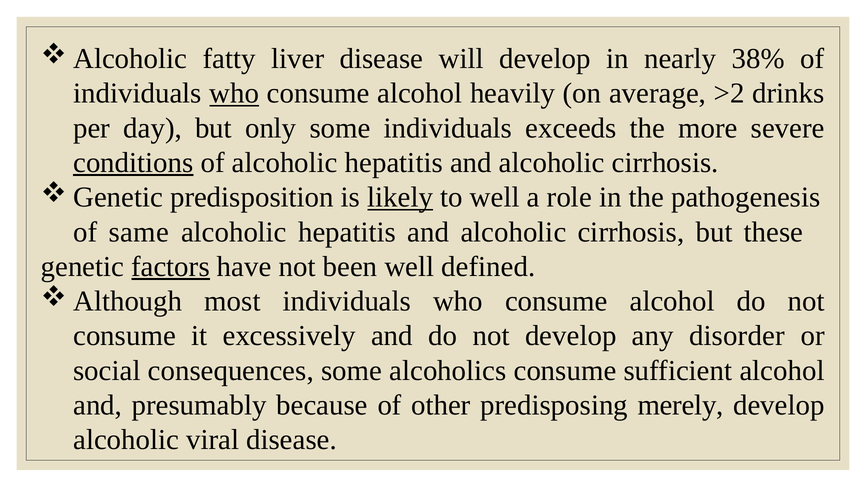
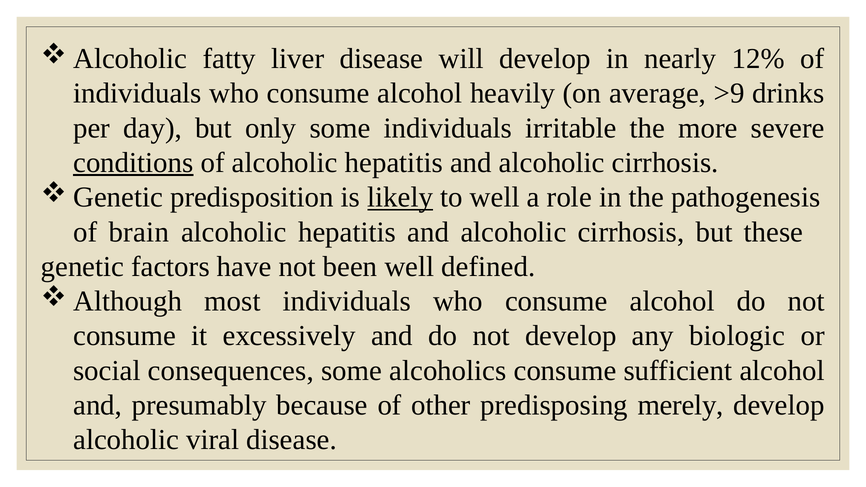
38%: 38% -> 12% (758, 59)
who underline: present -> none (234, 93)
>2: >2 -> >9 (729, 93)
exceeds: exceeds -> irritable (571, 128)
same: same -> brain (139, 232)
factors underline: present -> none (171, 267)
disorder: disorder -> biologic (737, 336)
